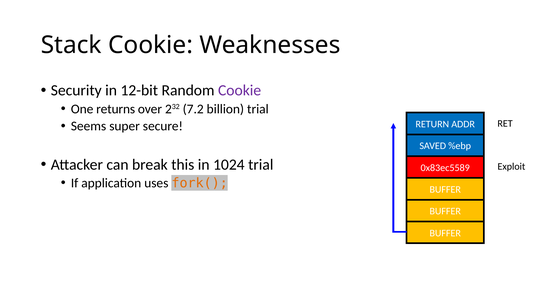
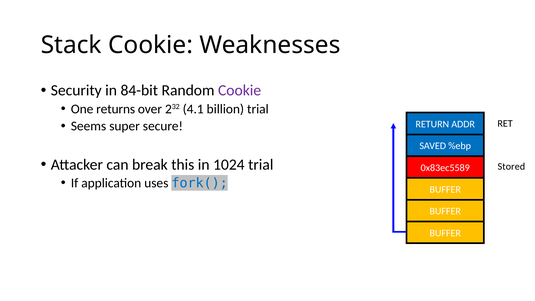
12-bit: 12-bit -> 84-bit (139, 90)
7.2: 7.2 -> 4.1 (193, 109)
Exploit: Exploit -> Stored (511, 166)
fork( colour: orange -> blue (200, 183)
